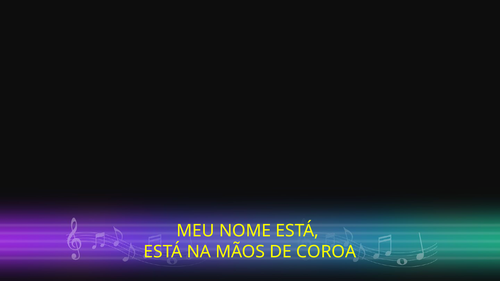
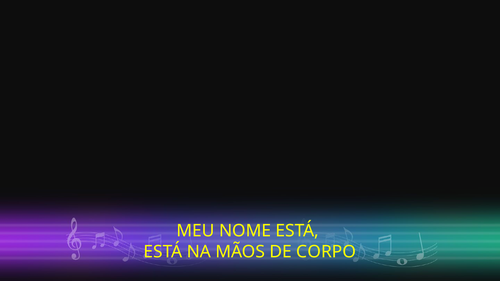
COROA: COROA -> CORPO (326, 252)
